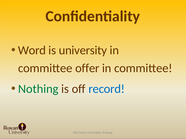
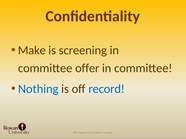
Word: Word -> Make (32, 51)
university: university -> screening (83, 51)
Nothing colour: green -> blue (38, 89)
